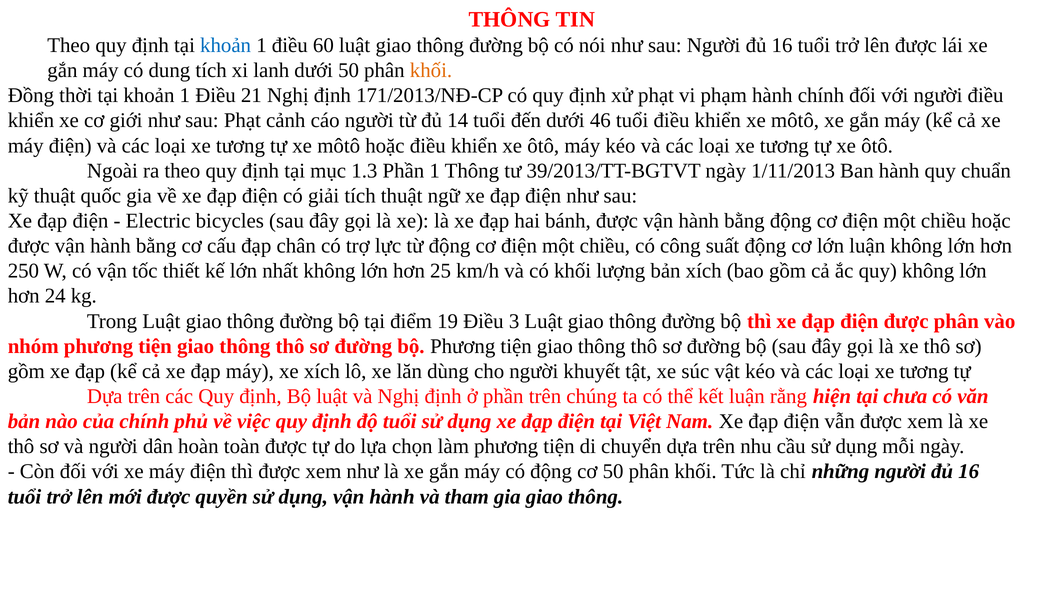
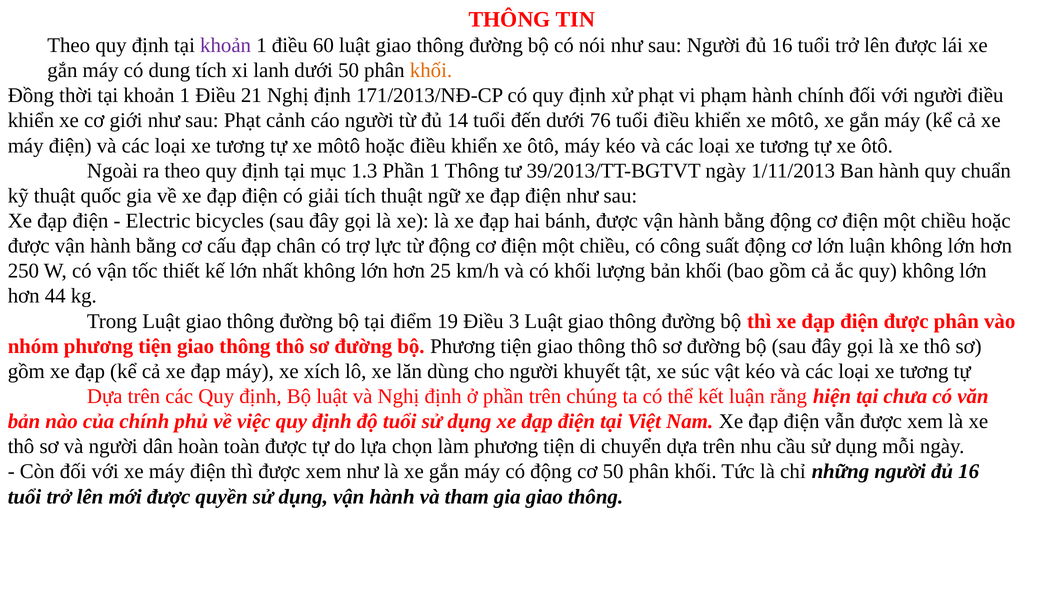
khoản colour: blue -> purple (226, 45)
46: 46 -> 76 (600, 121)
bản xích: xích -> khối (704, 271)
24: 24 -> 44 (55, 296)
